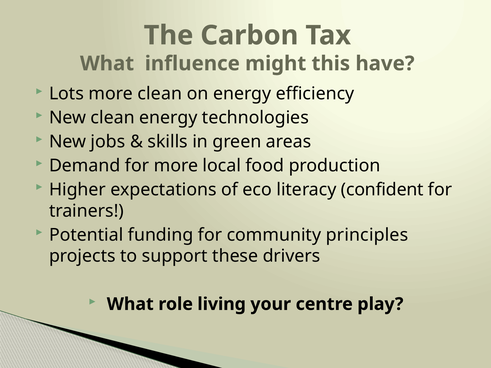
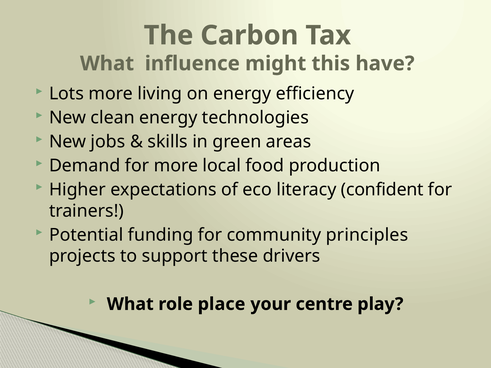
more clean: clean -> living (160, 94)
living: living -> place (222, 304)
